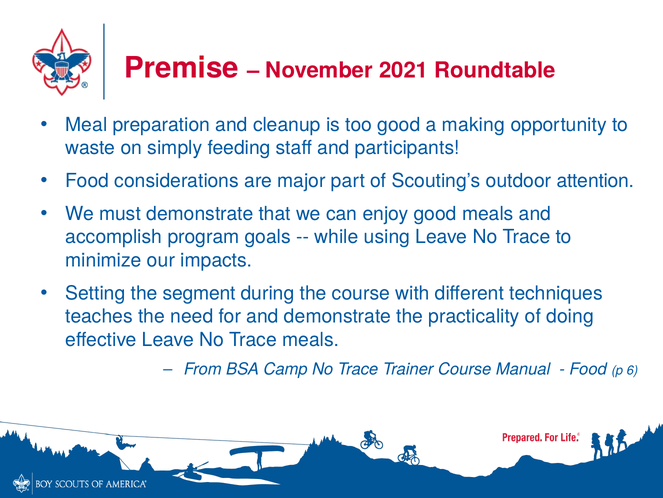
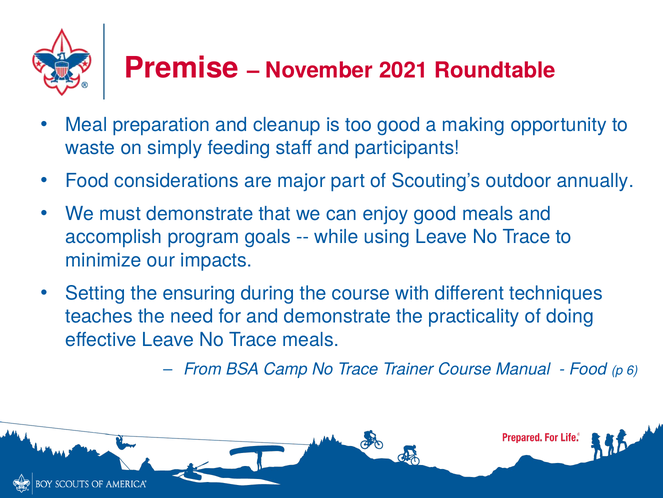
attention: attention -> annually (595, 181)
segment: segment -> ensuring (199, 293)
